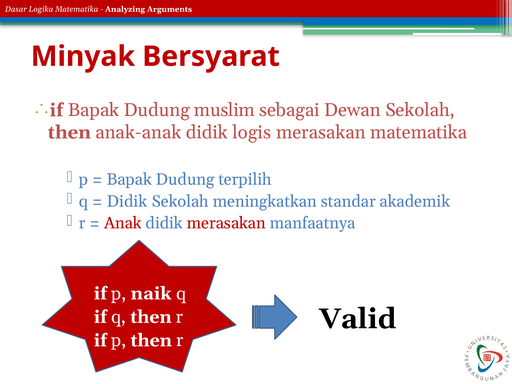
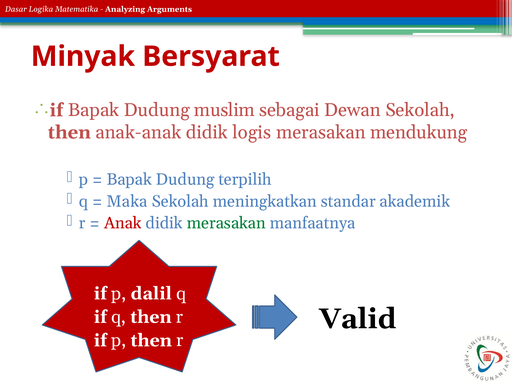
merasakan matematika: matematika -> mendukung (419, 132)
Didik: Didik -> Maka (127, 201)
merasakan colour: red -> green (226, 223)
naik: naik -> dalil (151, 294)
